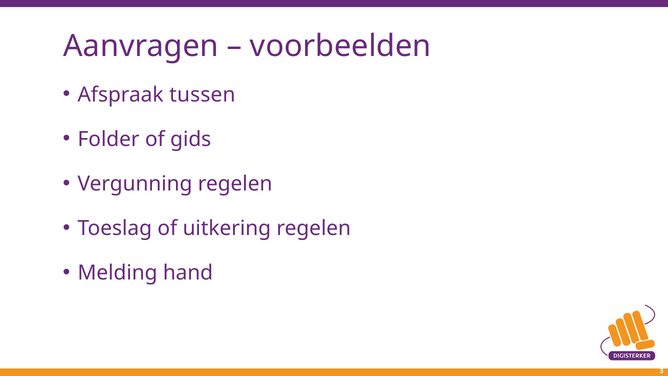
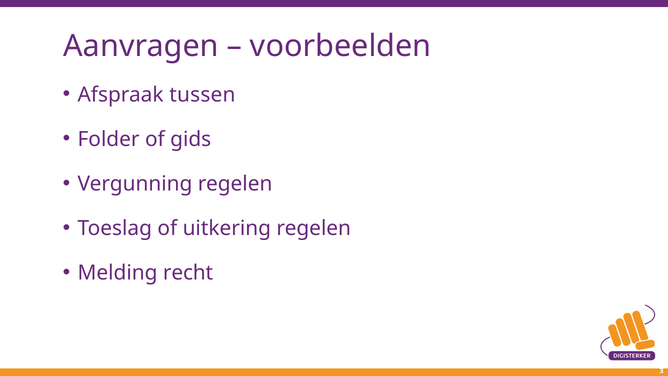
hand: hand -> recht (188, 273)
